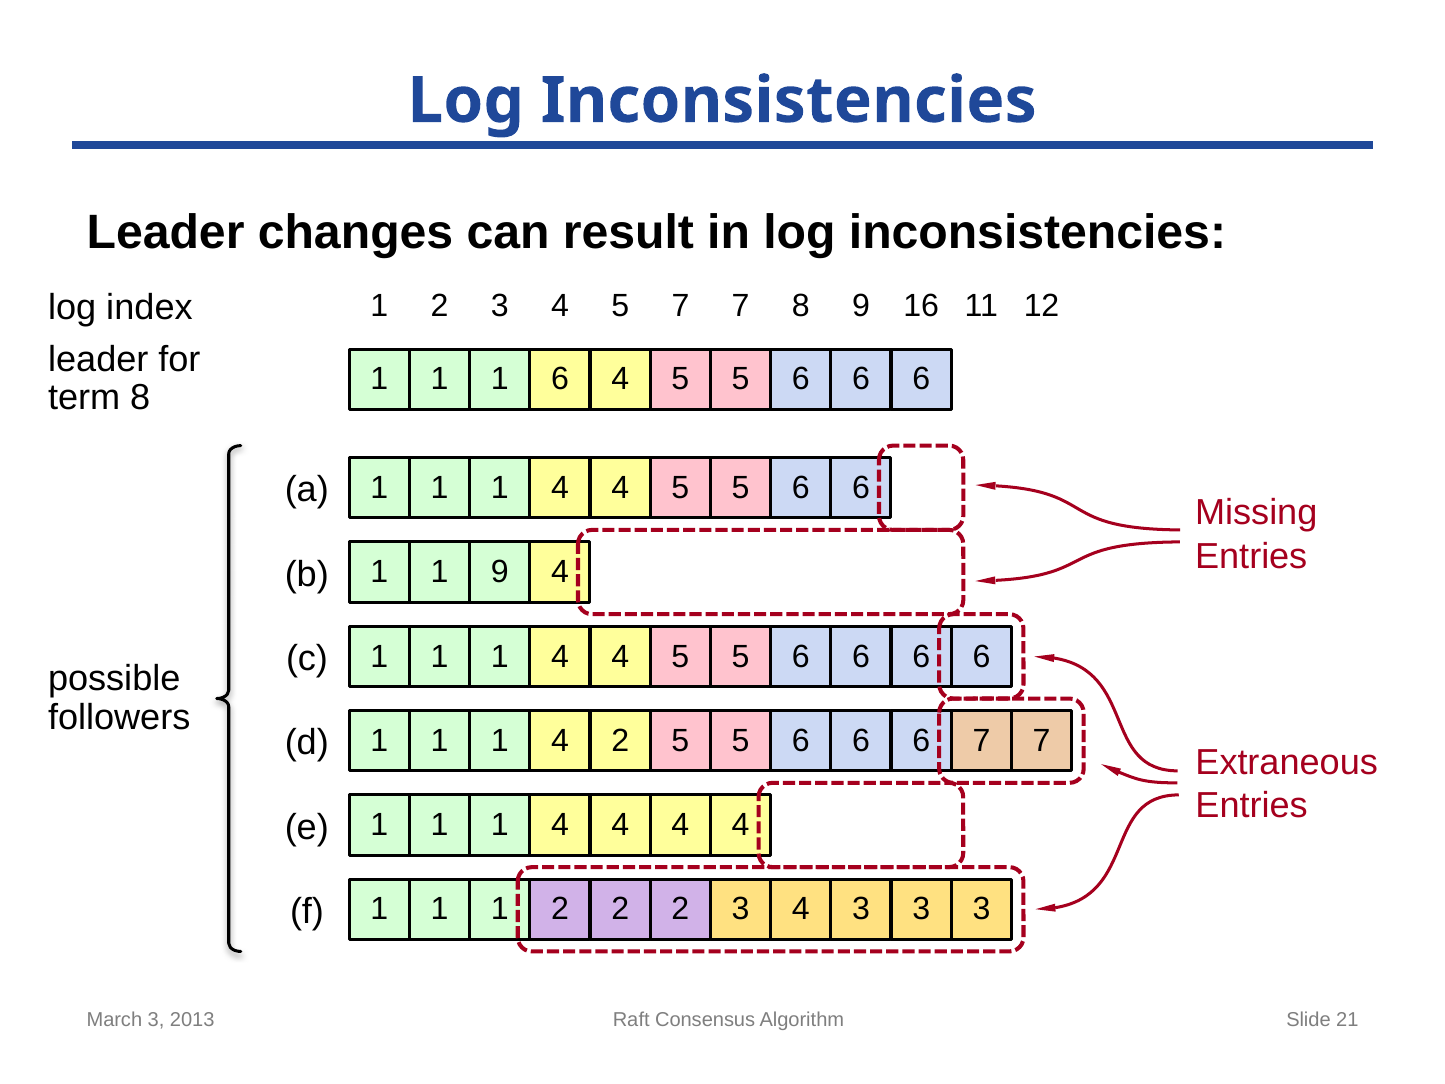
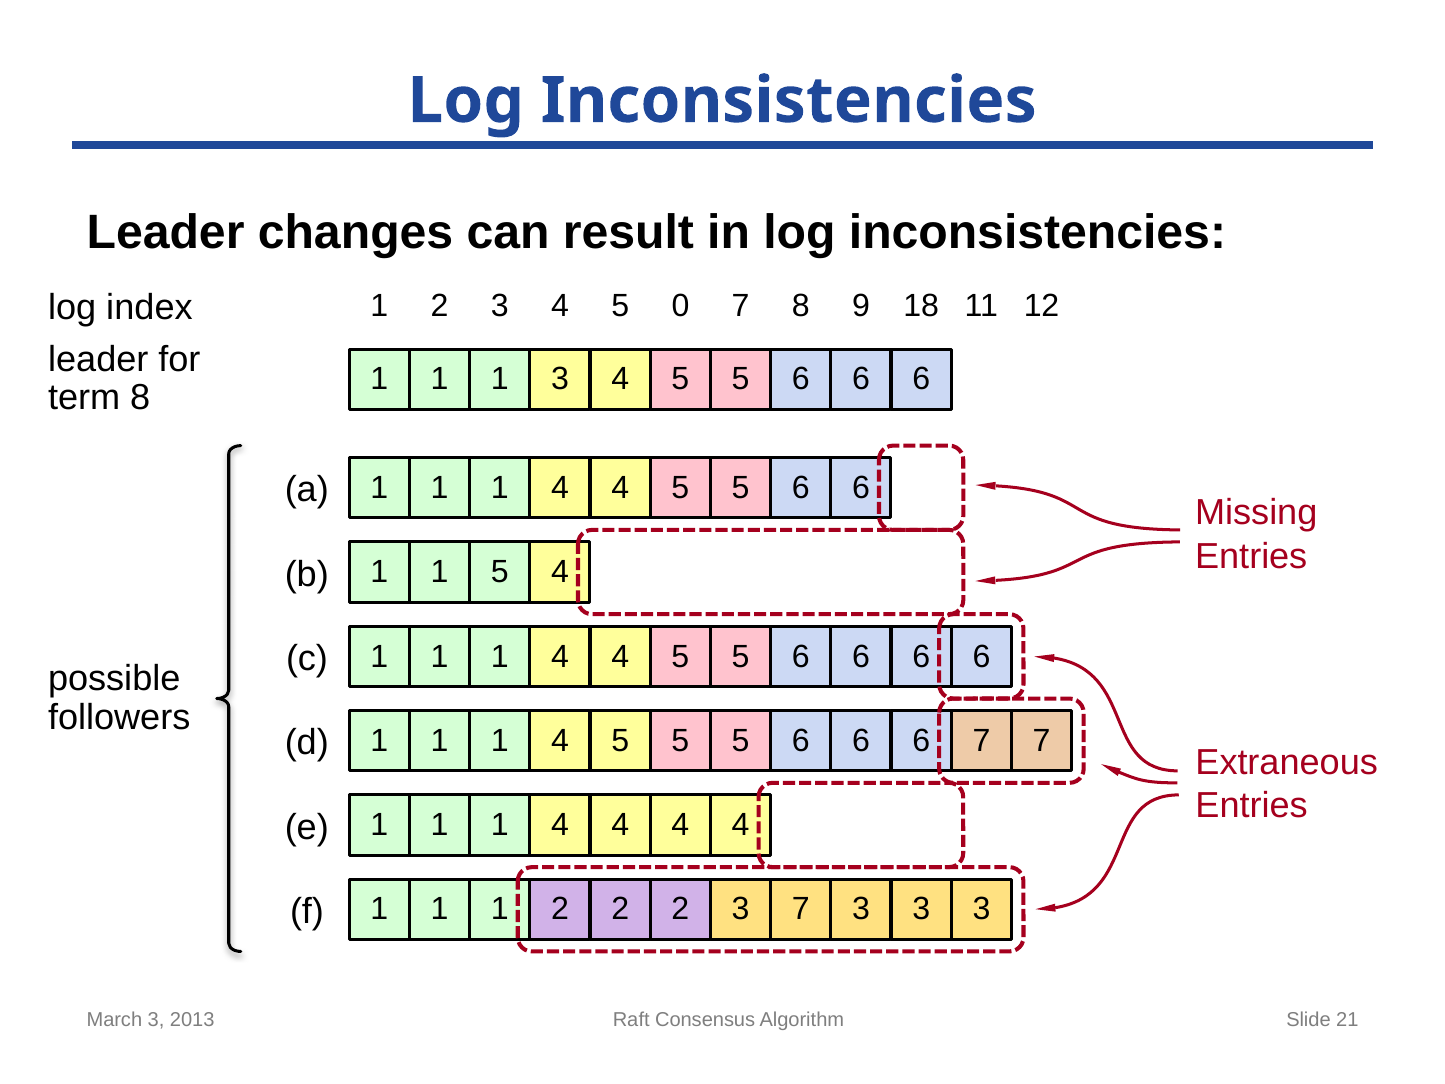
5 7: 7 -> 0 (680, 306)
16: 16 -> 18 (921, 306)
1 6: 6 -> 3 (560, 379)
9: 9 -> 5 (500, 572)
1 1 2: 2 -> 5 (620, 741)
4: 4 -> 7 (801, 909)
